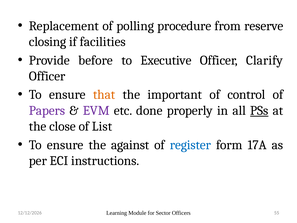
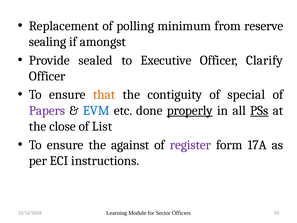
procedure: procedure -> minimum (184, 26)
closing: closing -> sealing (48, 42)
facilities: facilities -> amongst (103, 42)
before: before -> sealed (96, 60)
important: important -> contiguity (175, 95)
control: control -> special (246, 95)
EVM colour: purple -> blue (96, 110)
properly underline: none -> present (190, 110)
register colour: blue -> purple (190, 145)
